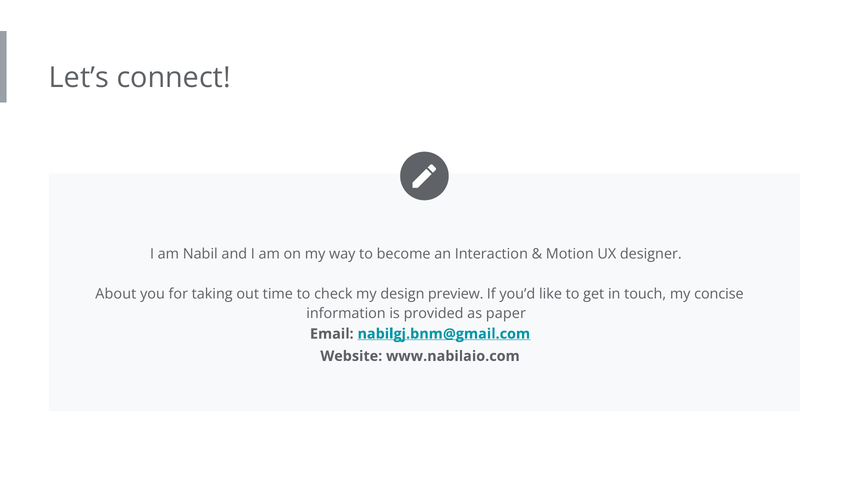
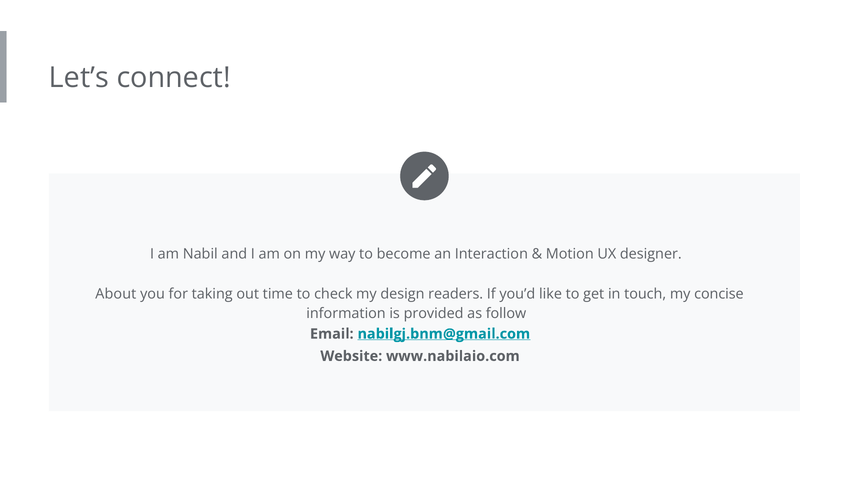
preview: preview -> readers (456, 294)
paper: paper -> follow (506, 313)
